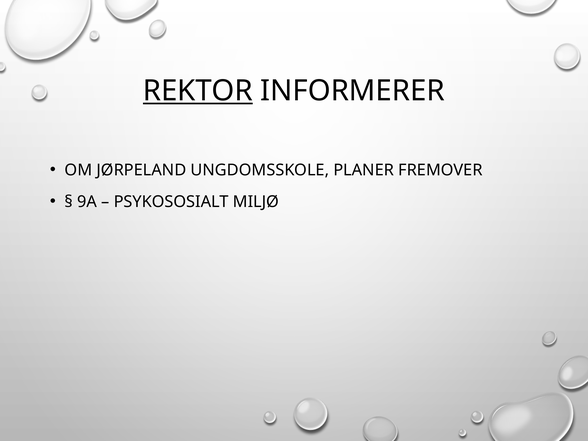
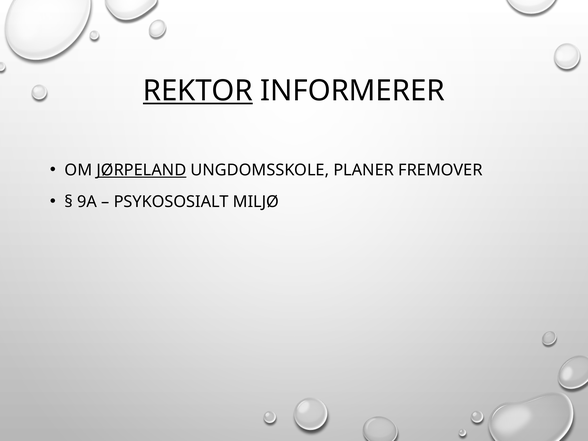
JØRPELAND underline: none -> present (141, 170)
